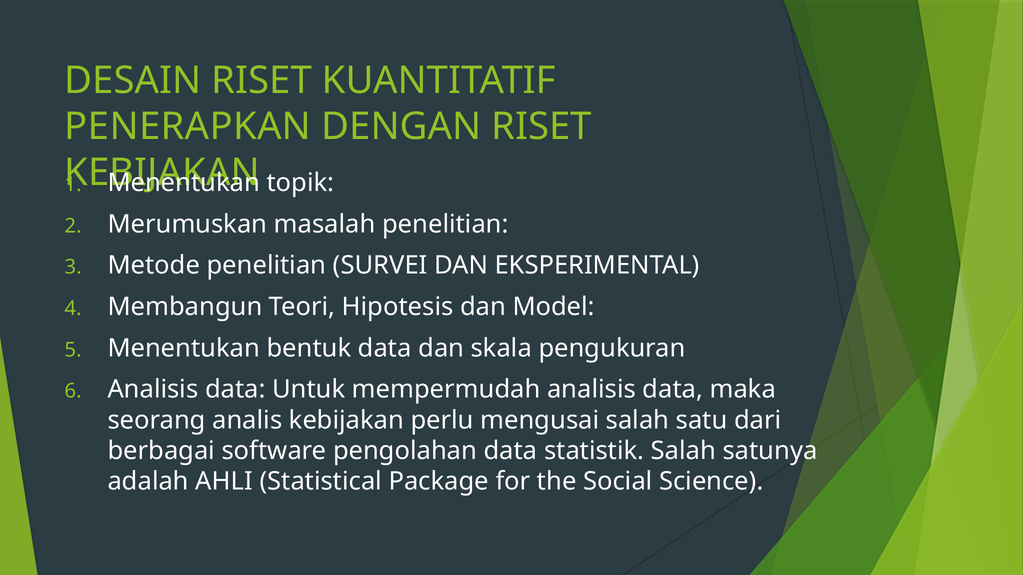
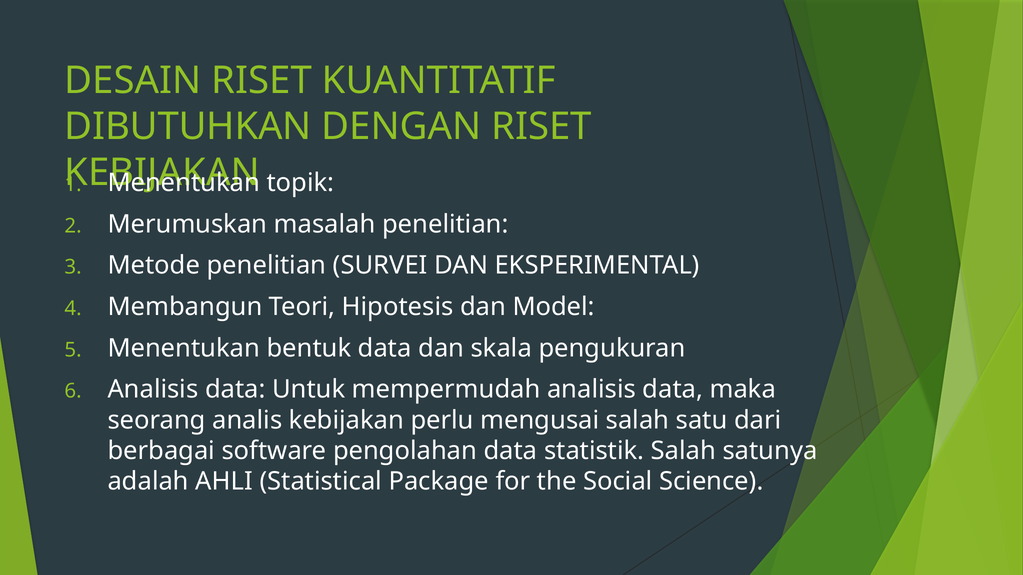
PENERAPKAN: PENERAPKAN -> DIBUTUHKAN (188, 127)
